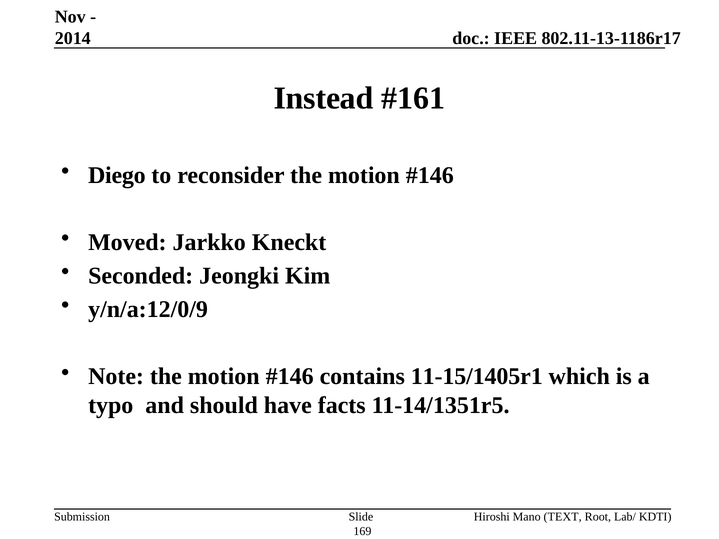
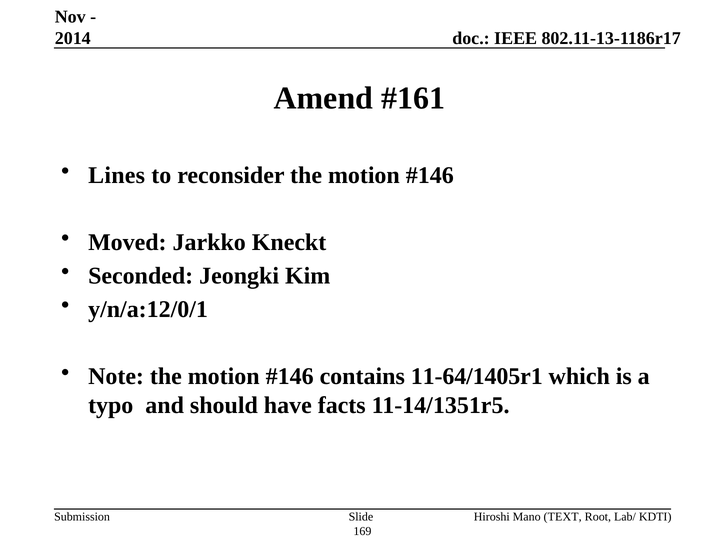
Instead: Instead -> Amend (323, 98)
Diego: Diego -> Lines (117, 175)
y/n/a:12/0/9: y/n/a:12/0/9 -> y/n/a:12/0/1 (148, 310)
11-15/1405r1: 11-15/1405r1 -> 11-64/1405r1 (477, 377)
